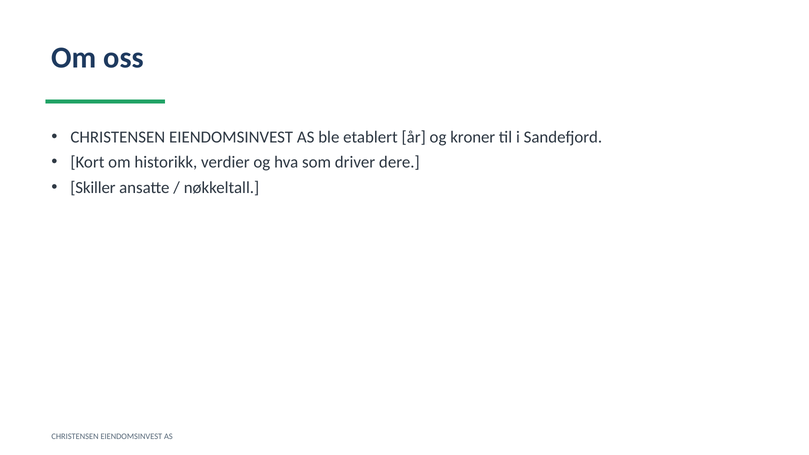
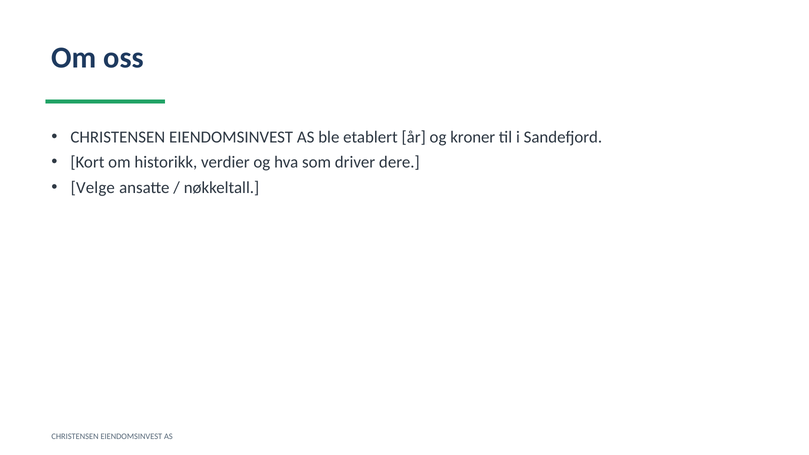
Skiller: Skiller -> Velge (93, 188)
